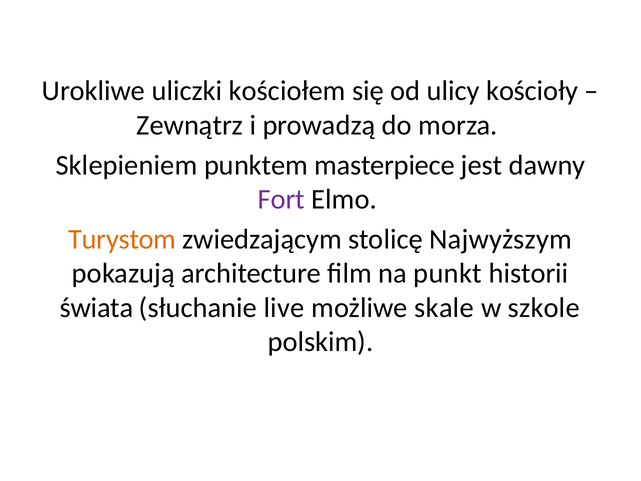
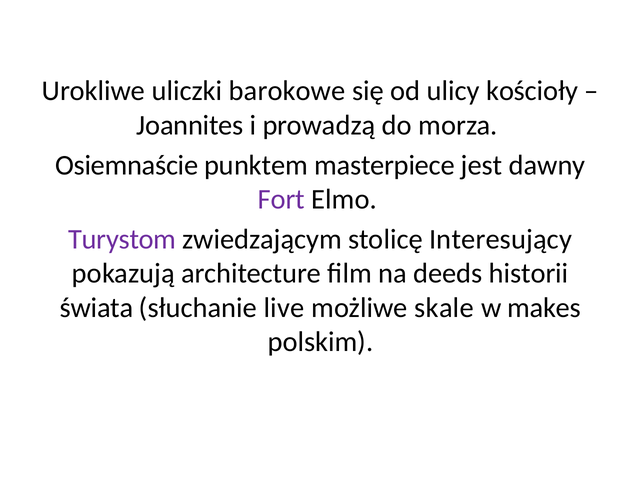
kościołem: kościołem -> barokowe (287, 91)
Zewnątrz: Zewnątrz -> Joannites (190, 125)
Sklepieniem: Sklepieniem -> Osiemnaście (127, 165)
Turystom colour: orange -> purple (122, 239)
Najwyższym: Najwyższym -> Interesujący (501, 239)
punkt: punkt -> deeds (448, 273)
szkole: szkole -> makes (544, 308)
